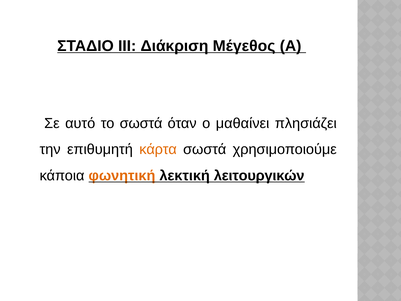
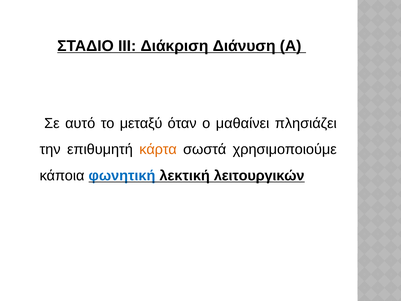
Μέγεθος: Μέγεθος -> Διάνυση (244, 46)
το σωστά: σωστά -> μεταξύ (141, 123)
φωνητική colour: orange -> blue (122, 175)
